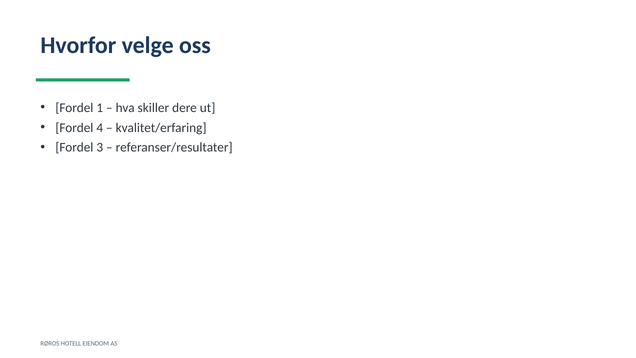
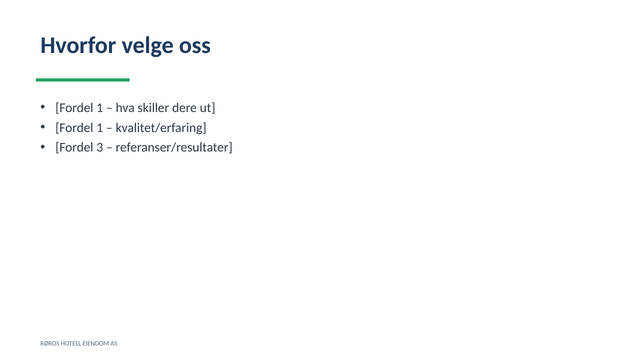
4: 4 -> 1 (100, 128)
